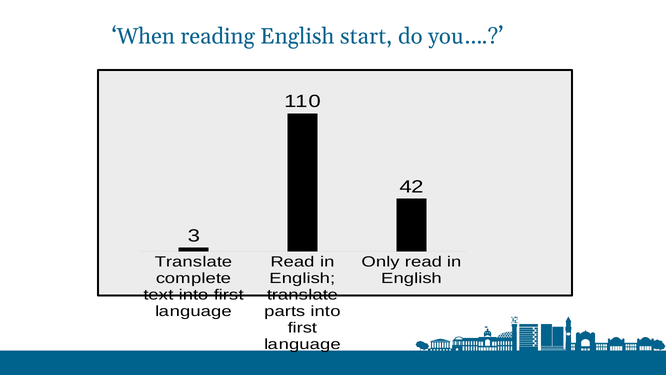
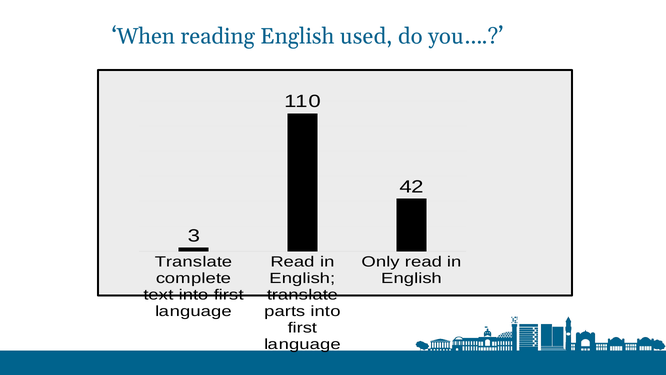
start: start -> used (366, 36)
